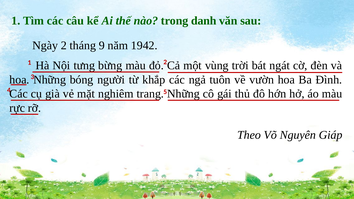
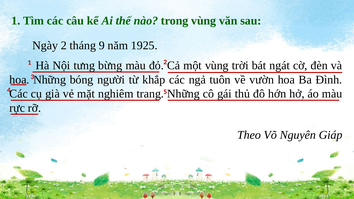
trong danh: danh -> vùng (204, 21)
1942: 1942 -> 1925 (144, 45)
